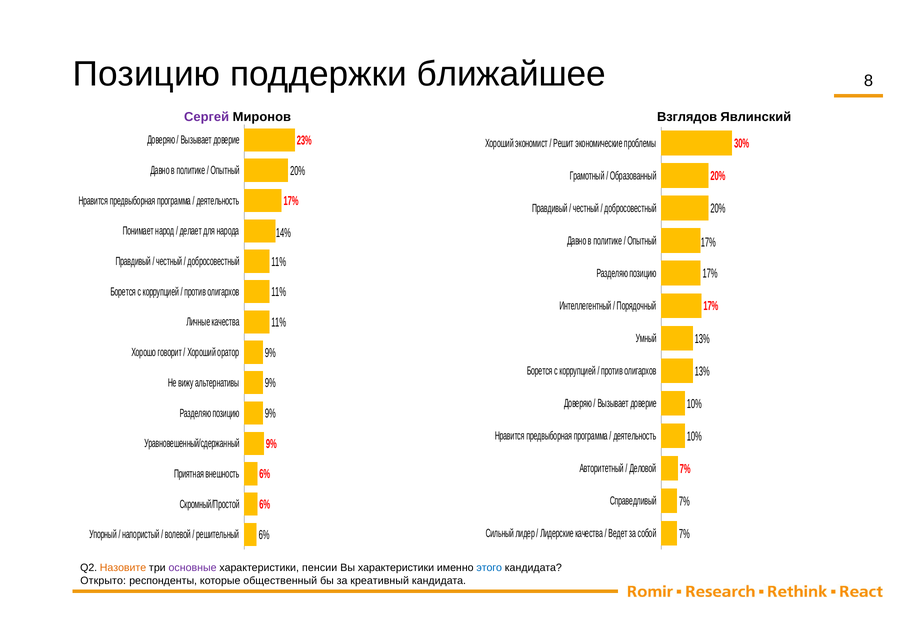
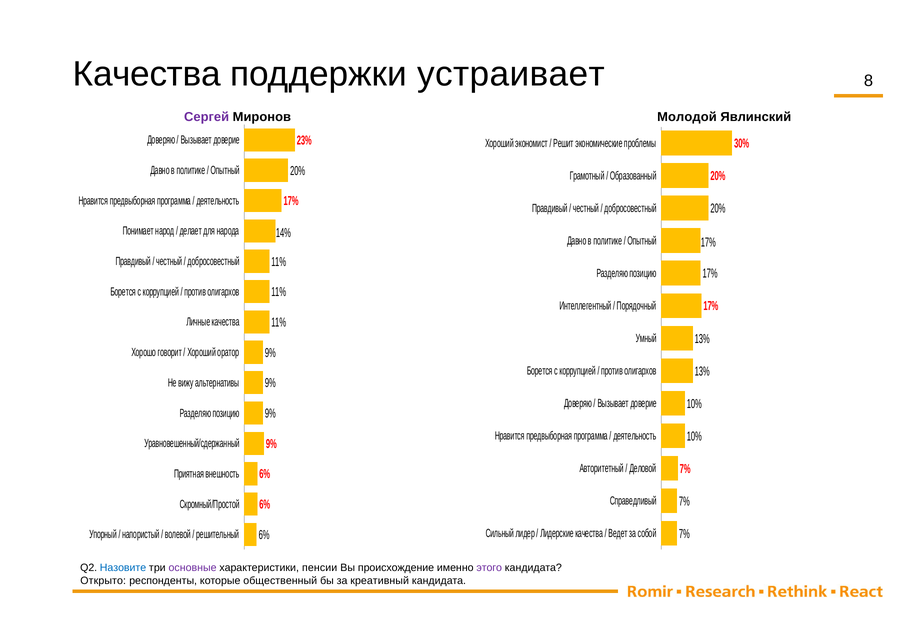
Позицию: Позицию -> Качества (147, 74)
ближайшее: ближайшее -> устраивает (511, 74)
Взглядов: Взглядов -> Молодой (687, 117)
Назовите colour: orange -> blue (123, 568)
Вы характеристики: характеристики -> происхождение (396, 568)
этого colour: blue -> purple (489, 568)
